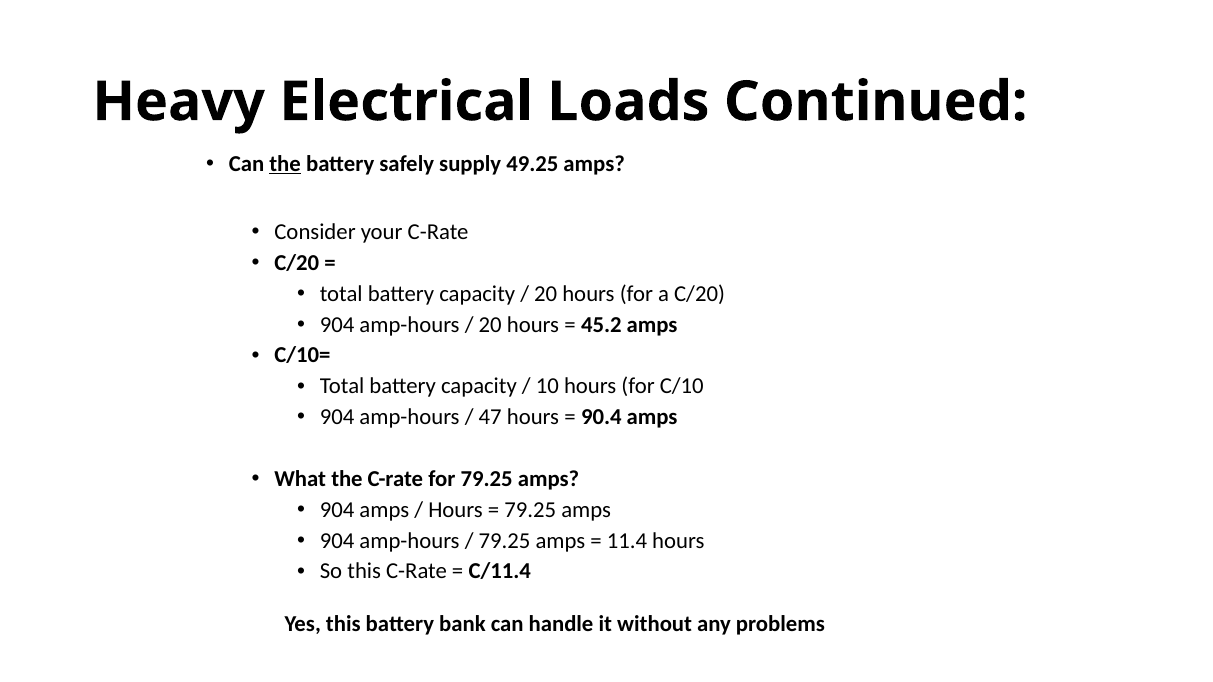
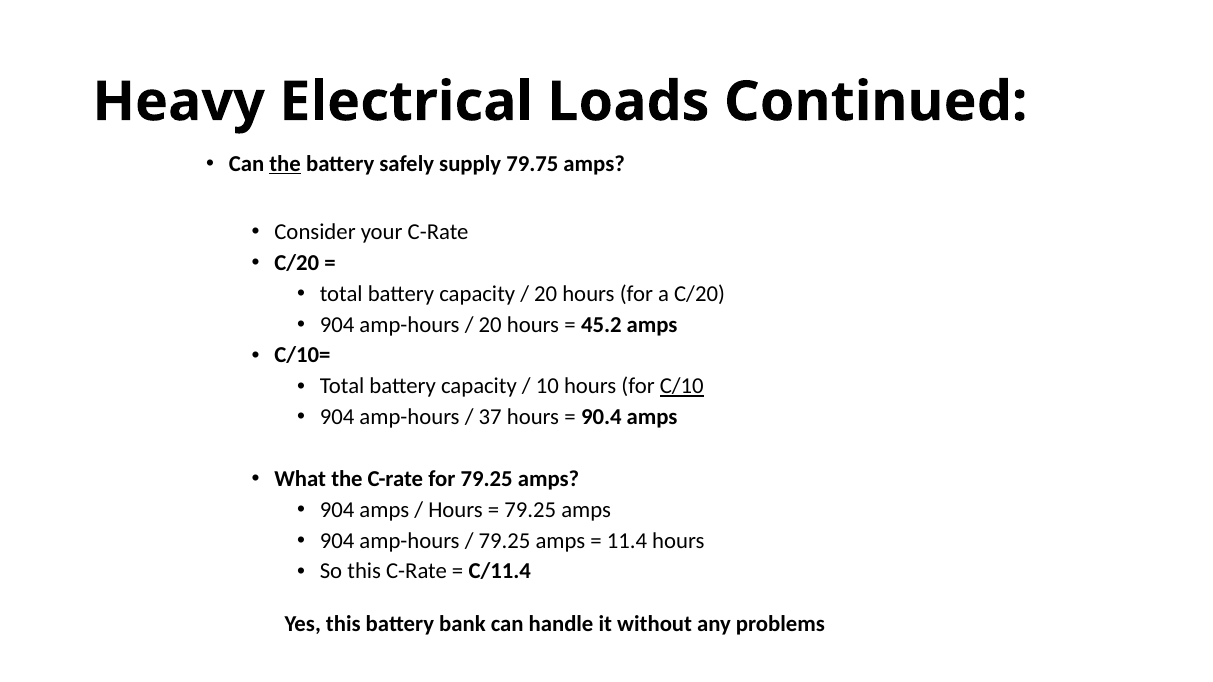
49.25: 49.25 -> 79.75 (532, 164)
C/10 underline: none -> present (682, 387)
47: 47 -> 37 (490, 417)
